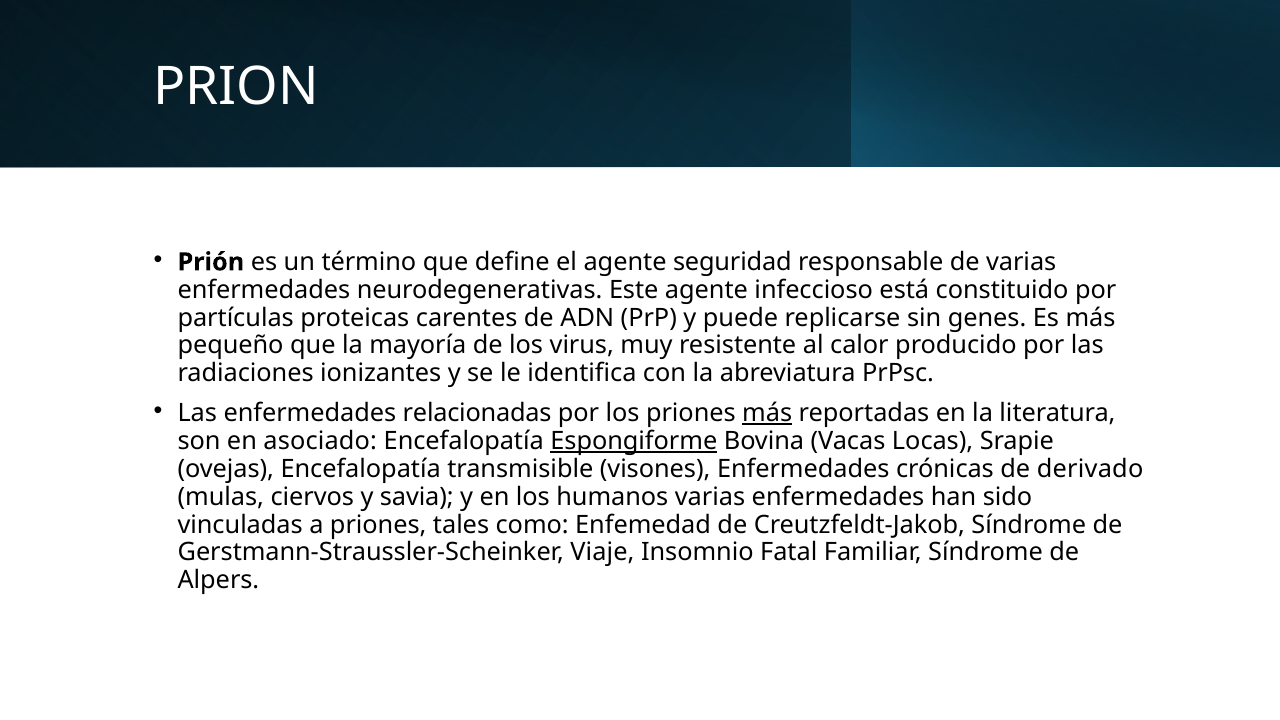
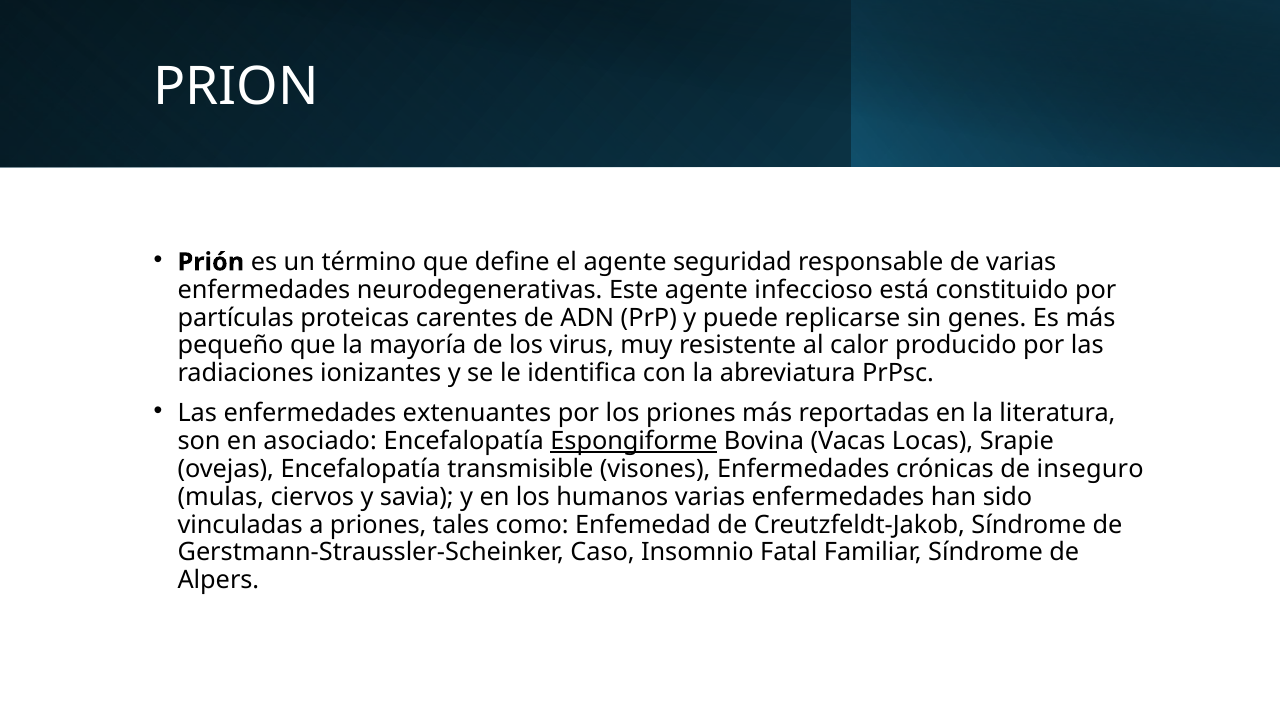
relacionadas: relacionadas -> extenuantes (477, 413)
más underline: present -> none (767, 413)
derivado: derivado -> inseguro (1090, 469)
Viaje: Viaje -> Caso (603, 553)
